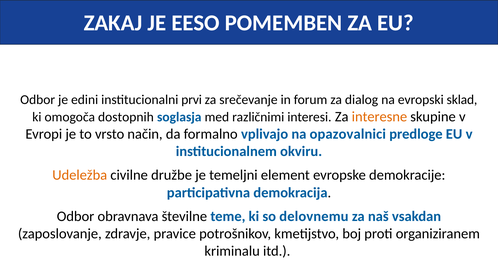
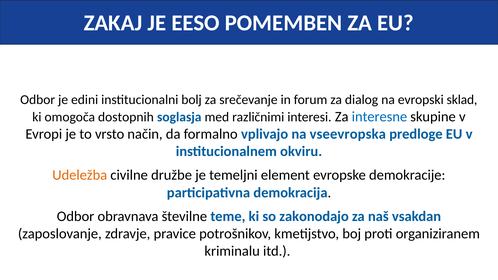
prvi: prvi -> bolj (192, 100)
interesne colour: orange -> blue (379, 117)
opazovalnici: opazovalnici -> vseevropska (348, 134)
delovnemu: delovnemu -> zakonodajo (314, 216)
